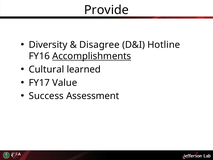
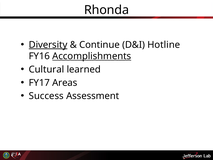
Provide: Provide -> Rhonda (107, 10)
Diversity underline: none -> present (48, 45)
Disagree: Disagree -> Continue (99, 45)
Value: Value -> Areas (65, 83)
